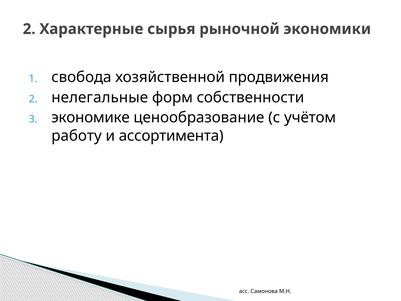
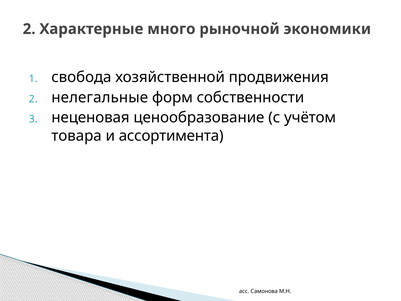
сырья: сырья -> много (171, 29)
экономике: экономике -> неценовая (90, 118)
работу: работу -> товара (77, 136)
